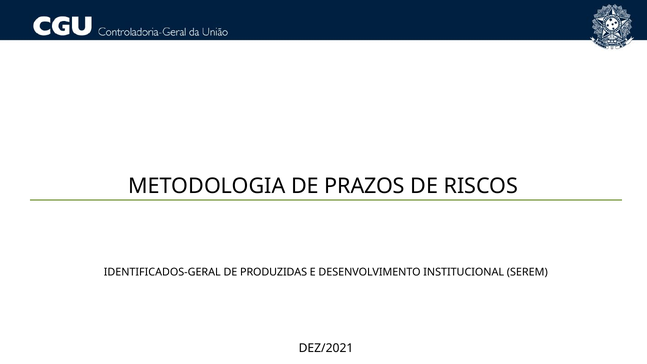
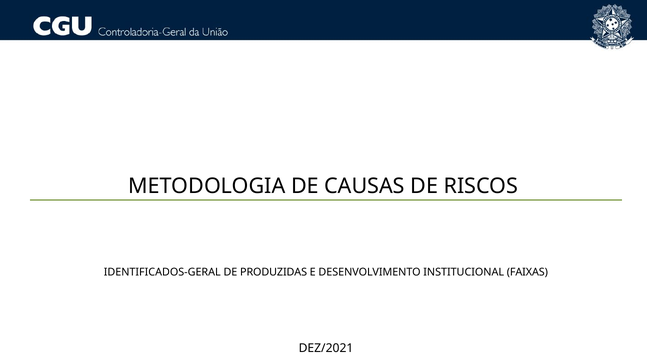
PRAZOS: PRAZOS -> CAUSAS (365, 186)
SEREM: SEREM -> FAIXAS (527, 272)
